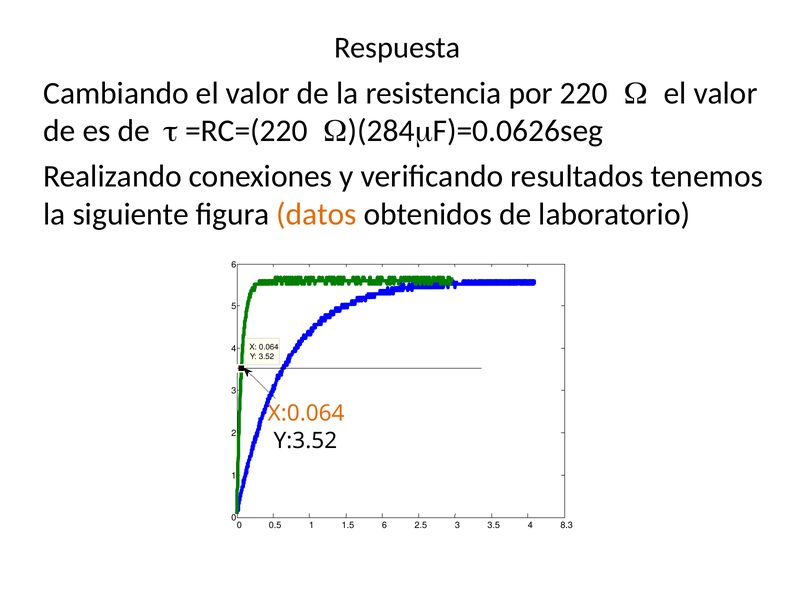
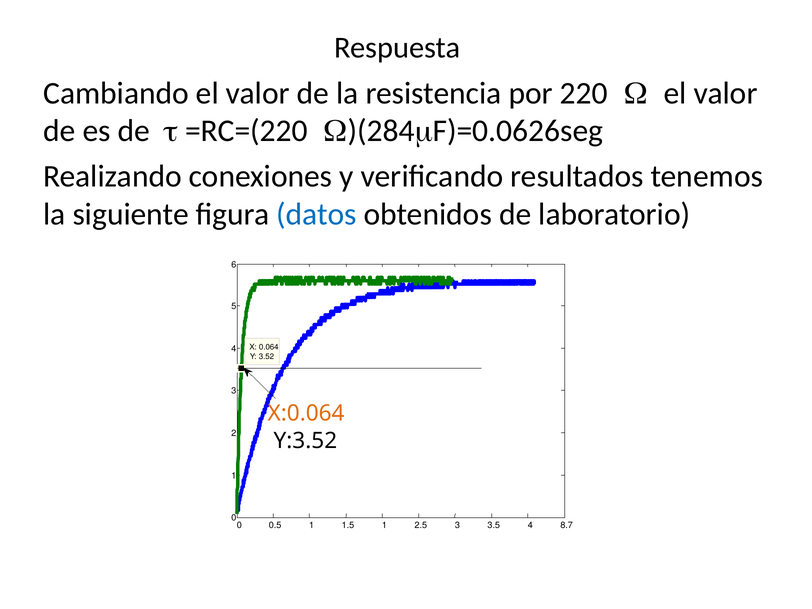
datos colour: orange -> blue (317, 214)
1.5 6: 6 -> 1 (384, 525)
8.3: 8.3 -> 8.7 (567, 525)
